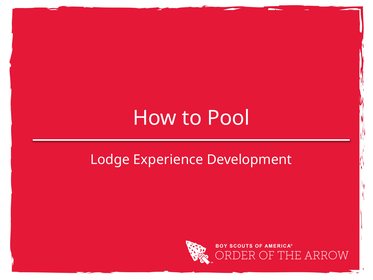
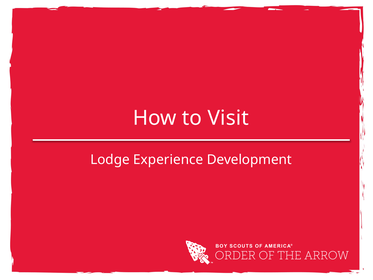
Pool: Pool -> Visit (228, 118)
